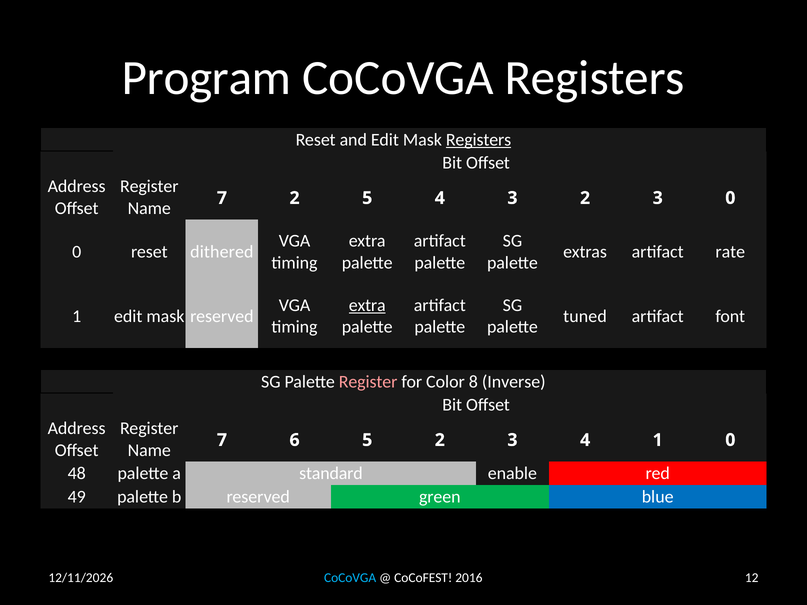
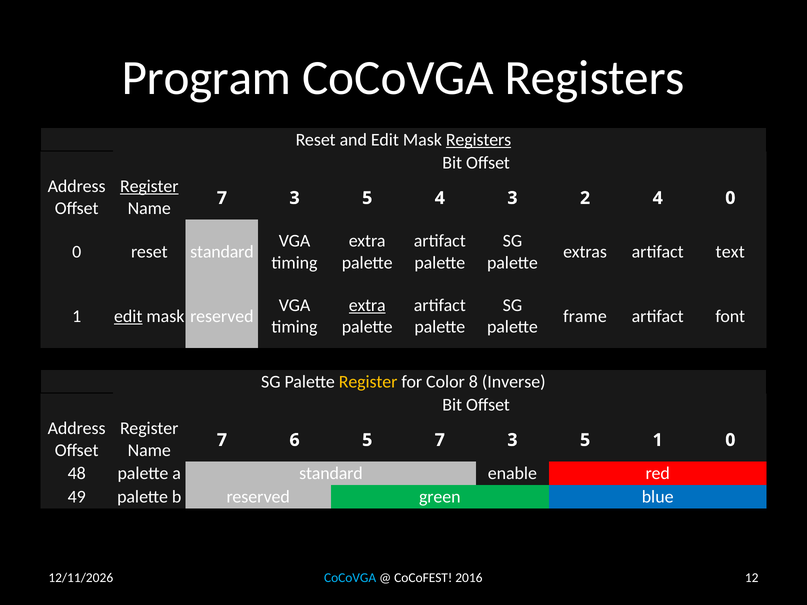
Register underline: none -> present (149, 186)
Name 7 2: 2 -> 3 (295, 198)
3 2 3: 3 -> 4 (658, 198)
reset dithered: dithered -> standard (222, 252)
rate: rate -> text (730, 252)
edit underline: none -> present (128, 316)
tuned: tuned -> frame (585, 316)
Register colour: pink -> yellow (368, 382)
5 2: 2 -> 7 (440, 440)
4: 4 -> 5 (585, 440)
